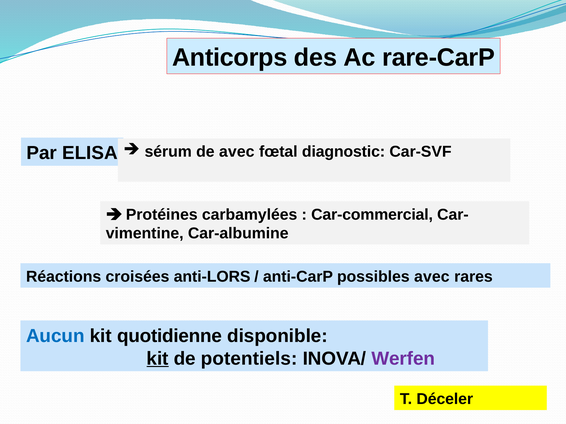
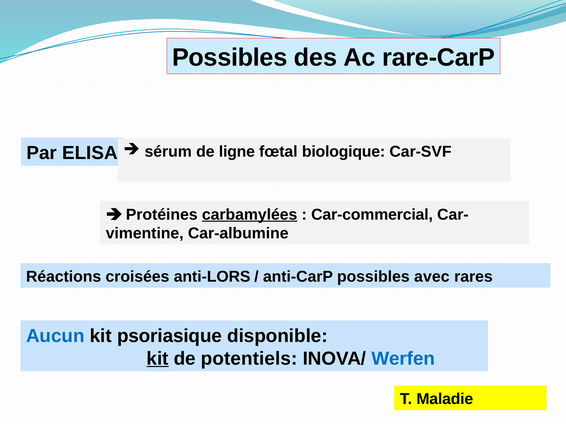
Anticorps: Anticorps -> Possibles (230, 58)
de avec: avec -> ligne (237, 152)
diagnostic: diagnostic -> biologique (344, 152)
carbamylées underline: none -> present (250, 215)
quotidienne: quotidienne -> psoriasique (170, 336)
Werfen colour: purple -> blue (403, 359)
Déceler: Déceler -> Maladie (445, 399)
